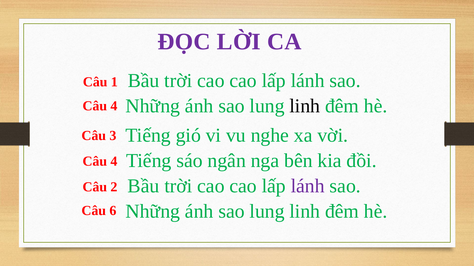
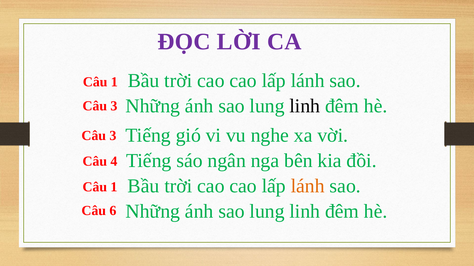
4: 4 -> 3 (114, 106)
lánh colour: purple -> orange (308, 186)
2: 2 -> 1 (114, 188)
